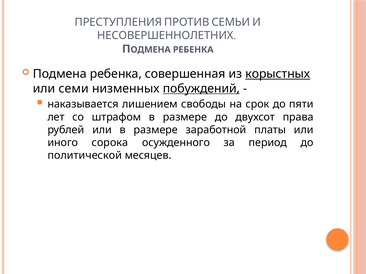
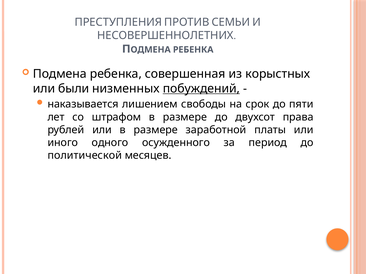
корыстных underline: present -> none (278, 74)
семи: семи -> были (74, 89)
сорока: сорока -> одного (110, 143)
